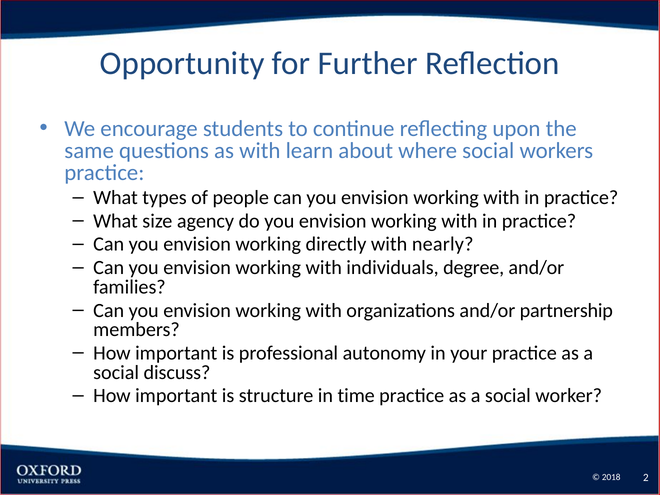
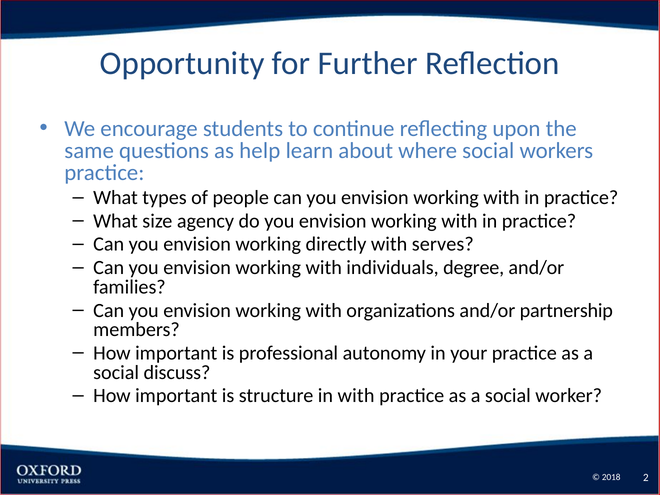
as with: with -> help (260, 151)
nearly: nearly -> serves (443, 244)
in time: time -> with (356, 396)
